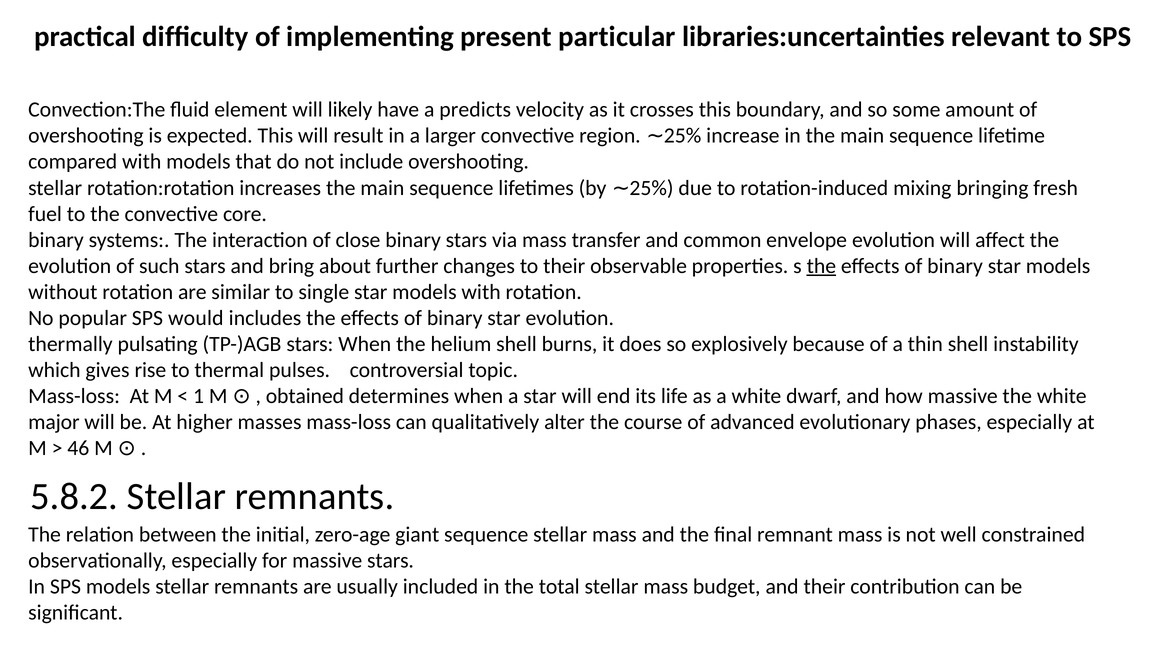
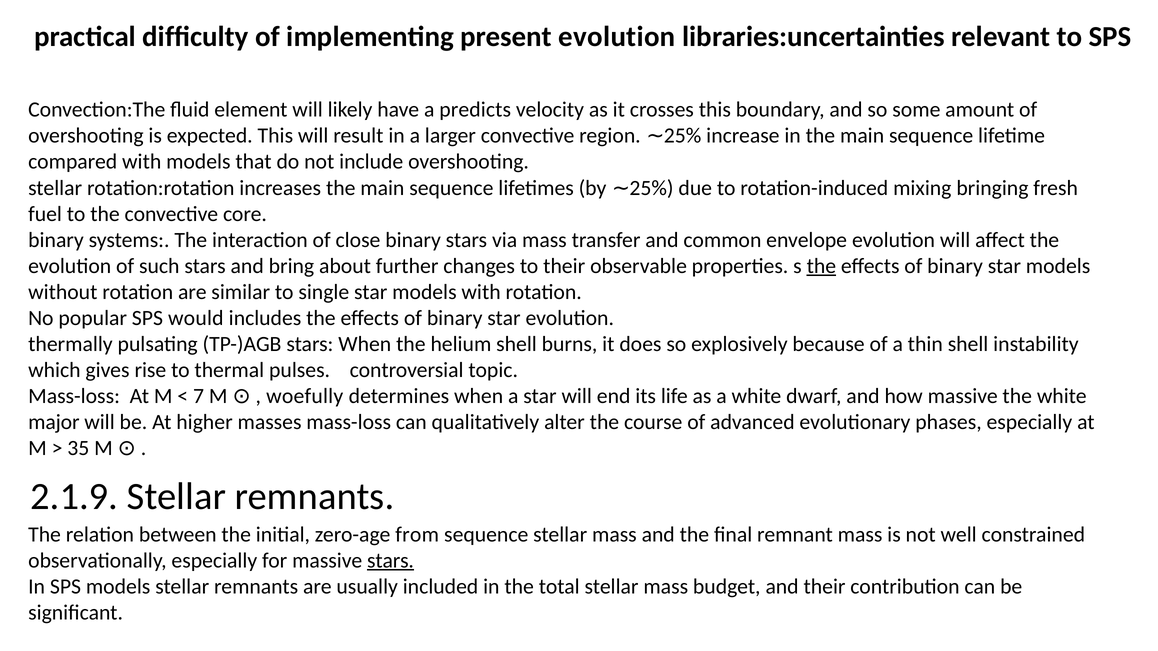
present particular: particular -> evolution (617, 37)
1: 1 -> 7 (199, 396)
obtained: obtained -> woefully (305, 396)
46: 46 -> 35 (78, 449)
5.8.2: 5.8.2 -> 2.1.9 (74, 497)
giant: giant -> from (417, 535)
stars underline: none -> present (391, 561)
